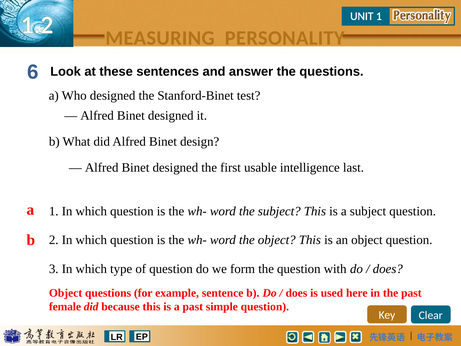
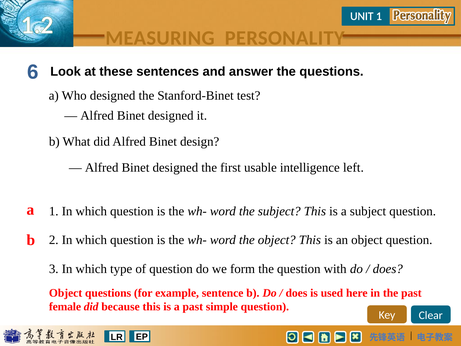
last: last -> left (353, 168)
